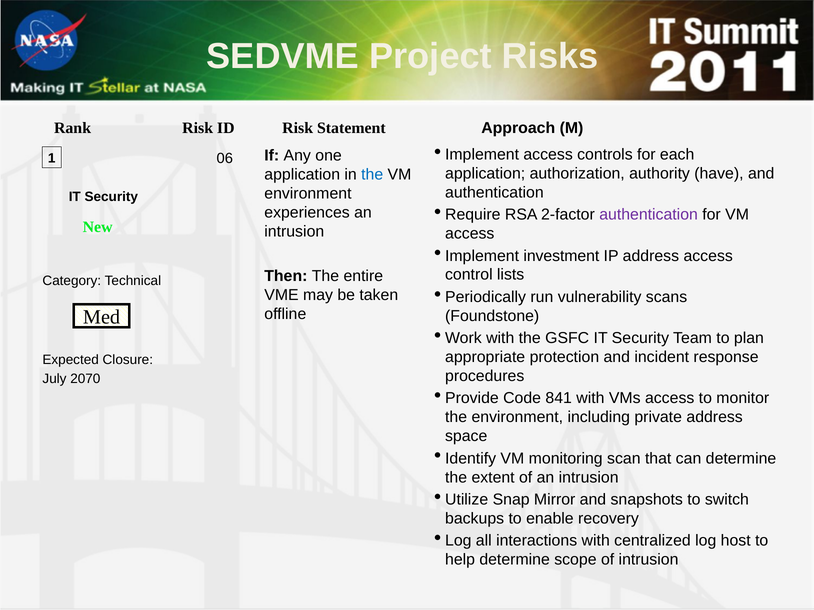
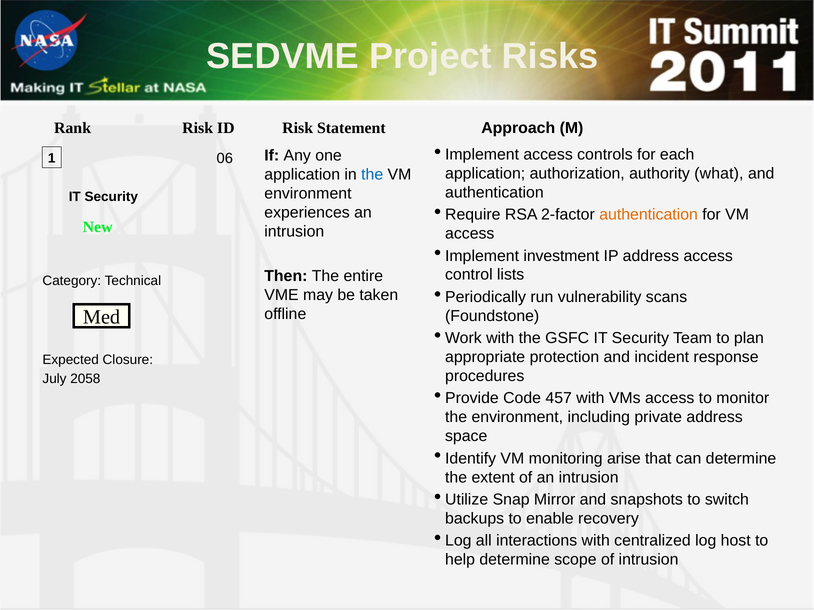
have: have -> what (719, 174)
authentication colour: purple -> orange (649, 215)
2070: 2070 -> 2058 (85, 379)
841: 841 -> 457 (559, 399)
scan: scan -> arise (624, 459)
